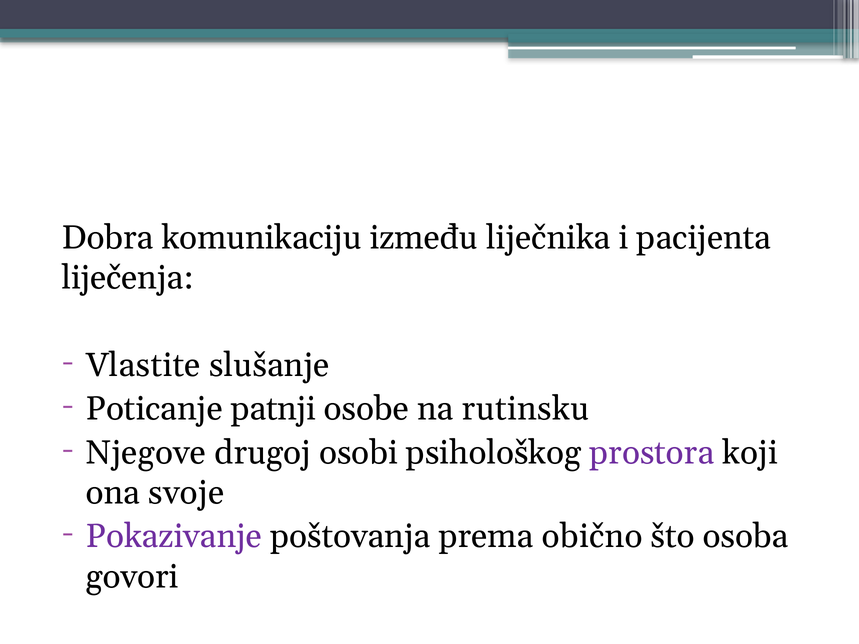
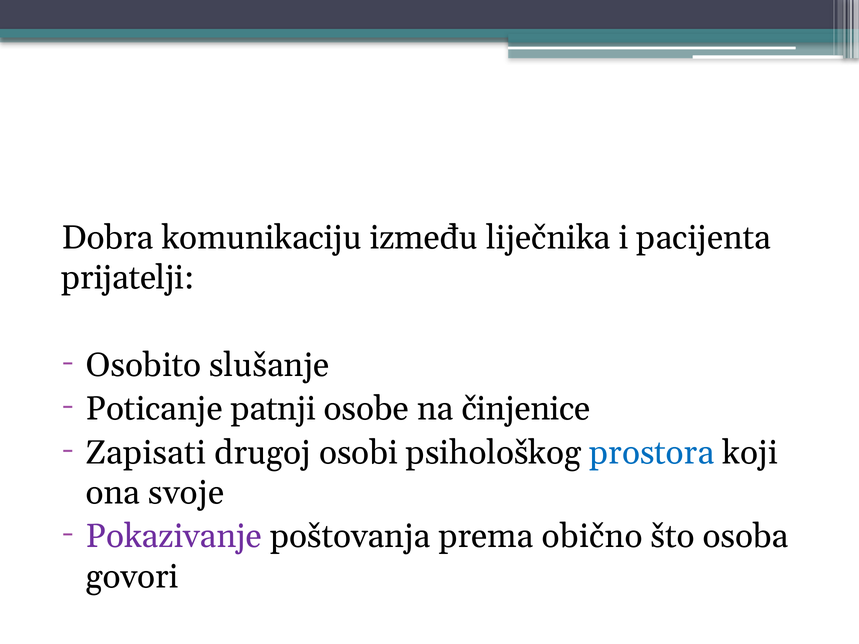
liječenja: liječenja -> prijatelji (128, 278)
Vlastite: Vlastite -> Osobito (144, 365)
rutinsku: rutinsku -> činjenice (526, 409)
Njegove: Njegove -> Zapisati (146, 453)
prostora colour: purple -> blue (652, 453)
